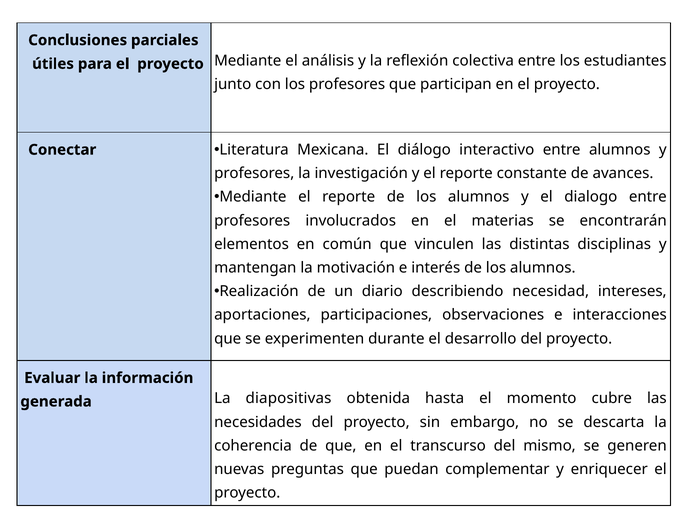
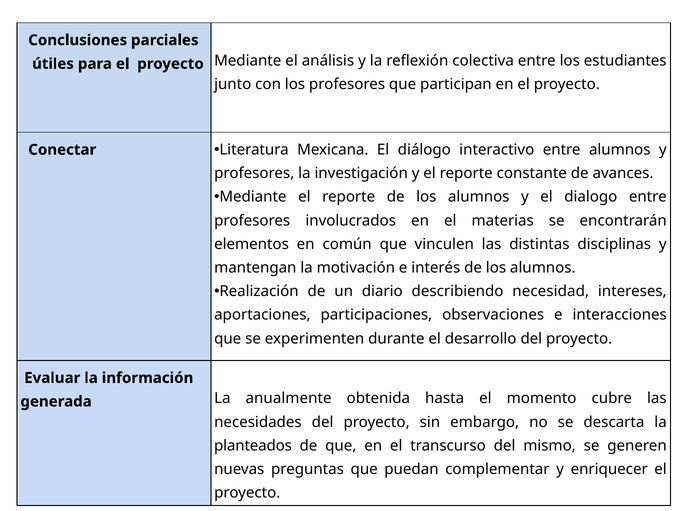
diapositivas: diapositivas -> anualmente (289, 399)
coherencia: coherencia -> planteados (253, 446)
